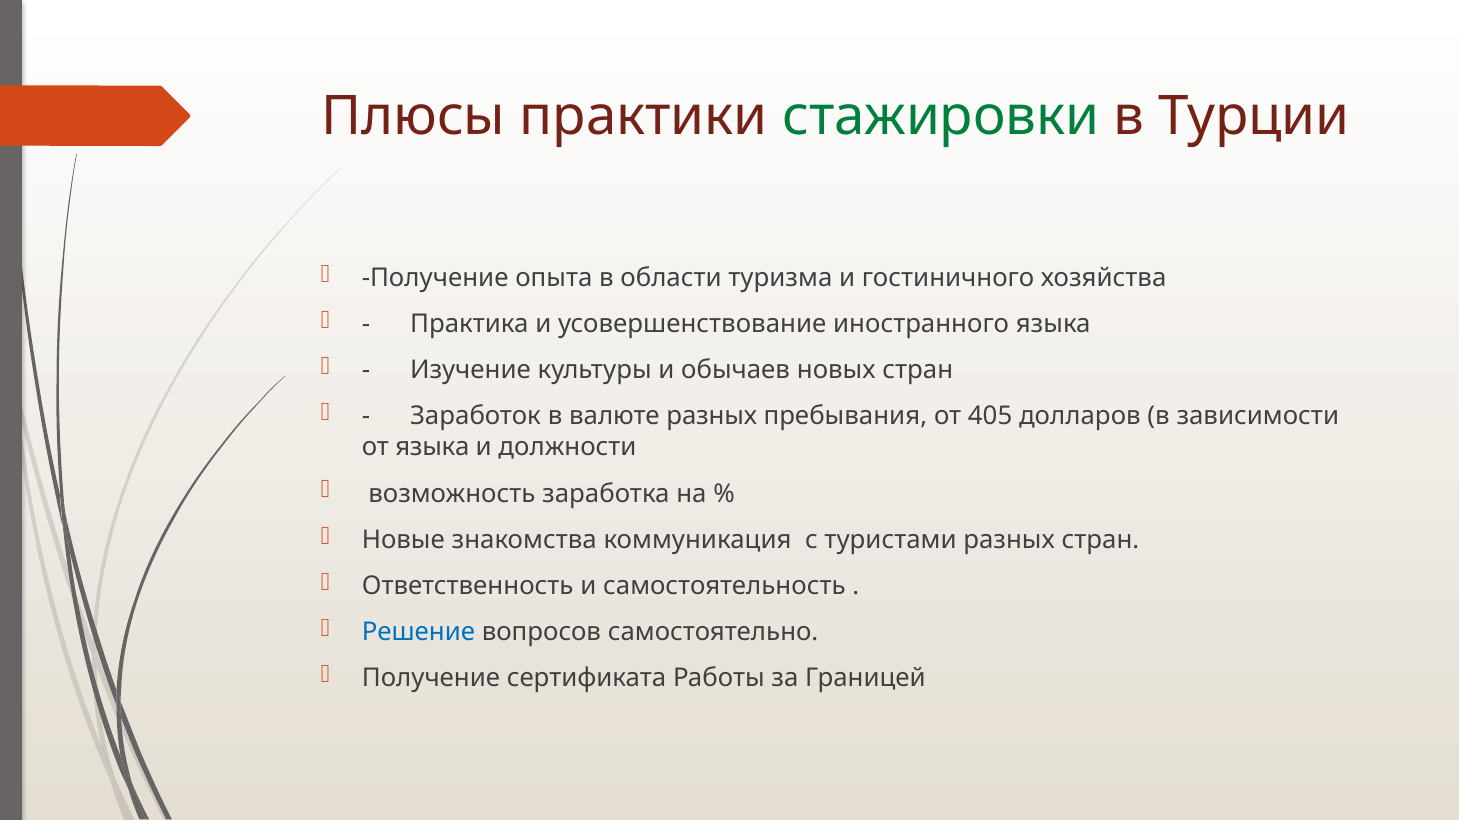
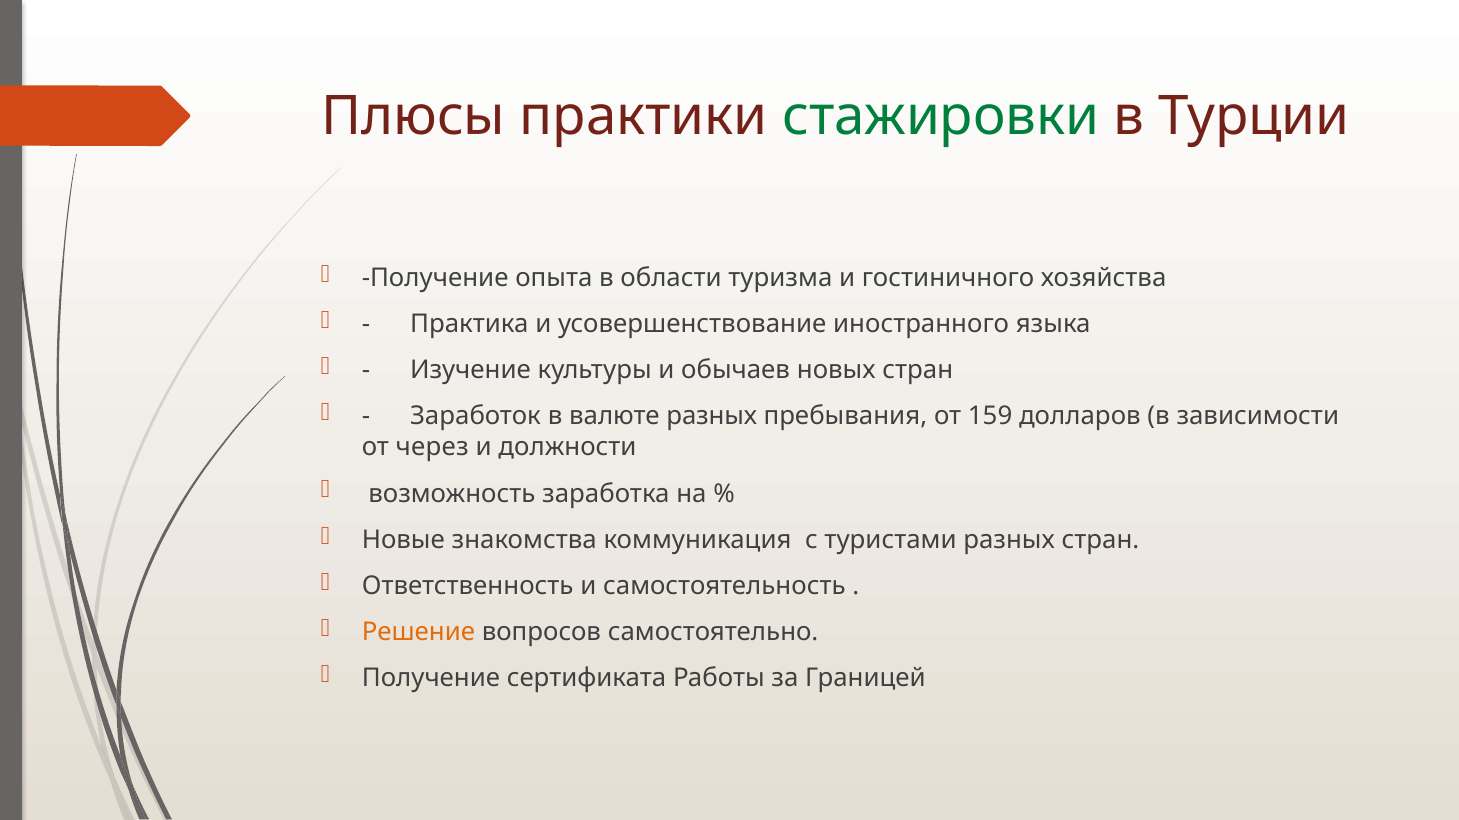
405: 405 -> 159 (990, 417)
от языка: языка -> через (432, 448)
Решение colour: blue -> orange (418, 633)
